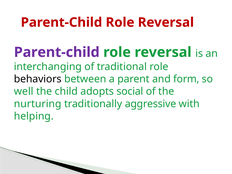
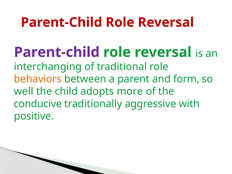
behaviors colour: black -> orange (38, 79)
social: social -> more (130, 91)
nurturing: nurturing -> conducive (38, 104)
helping: helping -> positive (34, 116)
